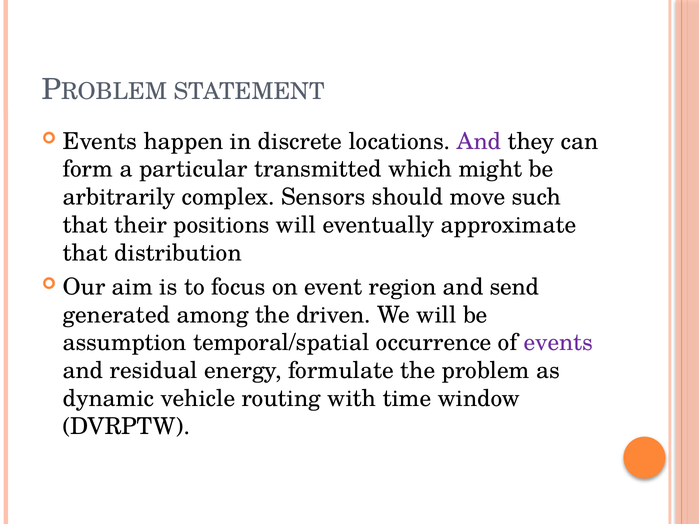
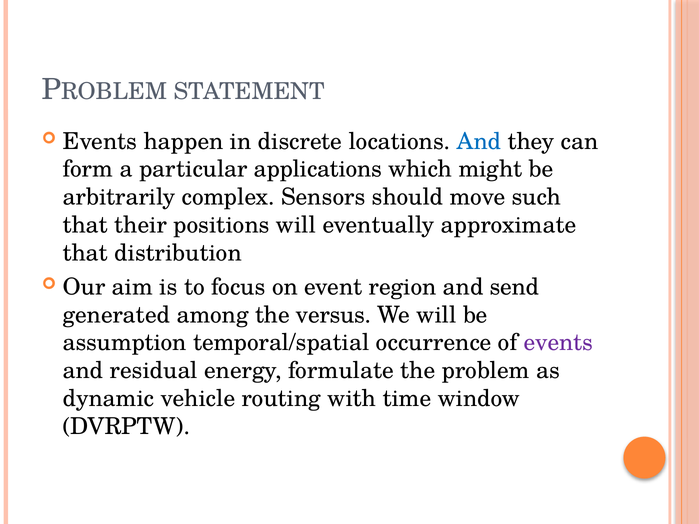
And colour: purple -> blue (479, 141)
transmitted: transmitted -> applications (318, 169)
driven: driven -> versus (334, 315)
